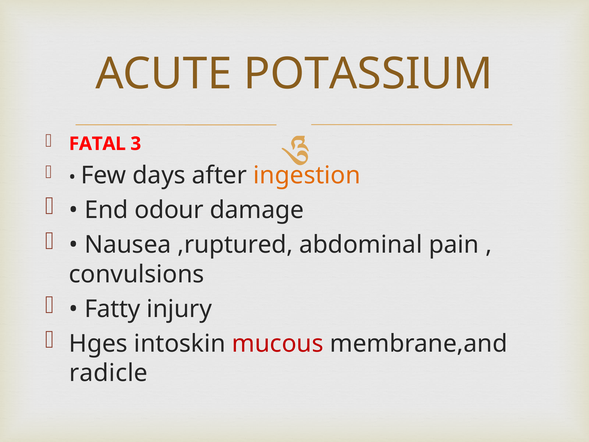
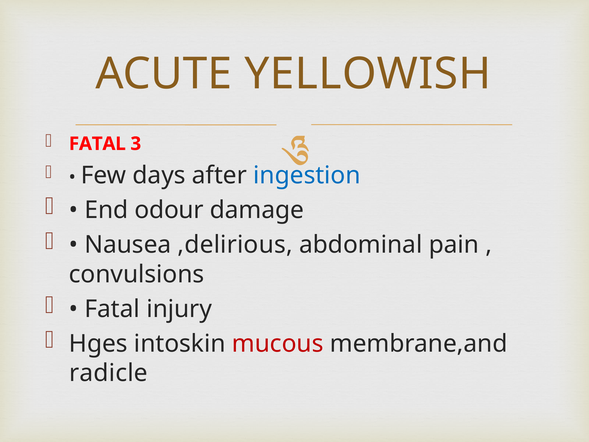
POTASSIUM: POTASSIUM -> YELLOWISH (368, 74)
ingestion colour: orange -> blue (307, 175)
,ruptured: ,ruptured -> ,delirious (235, 245)
Fatty: Fatty -> Fatal (112, 309)
